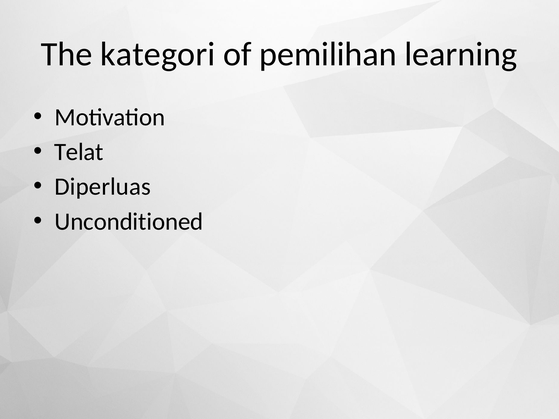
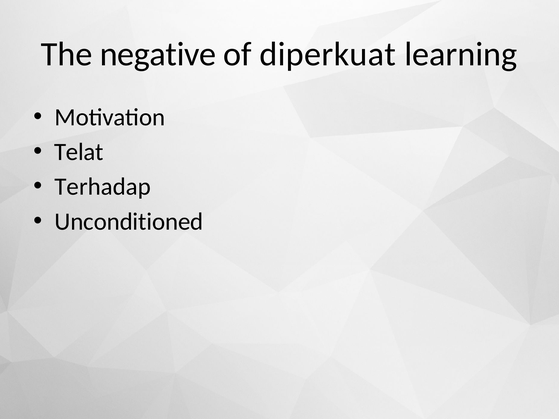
kategori: kategori -> negative (158, 54)
pemilihan: pemilihan -> diperkuat (328, 54)
Diperluas: Diperluas -> Terhadap (103, 187)
